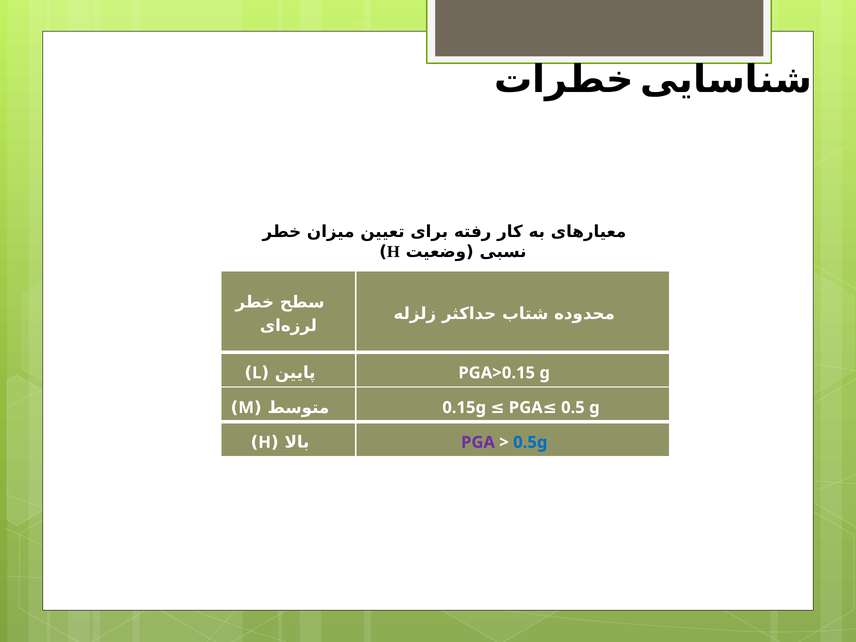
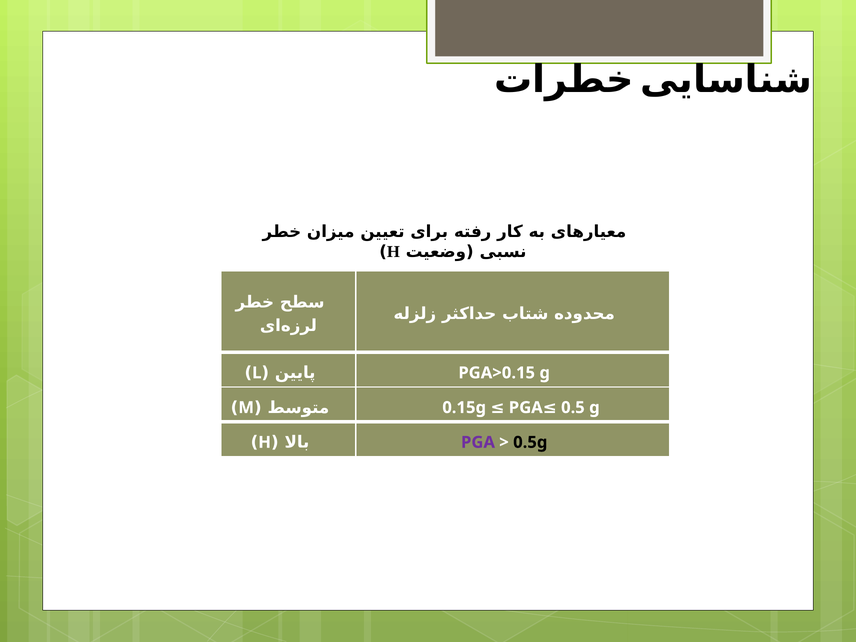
0.5g colour: blue -> black (530, 442)
